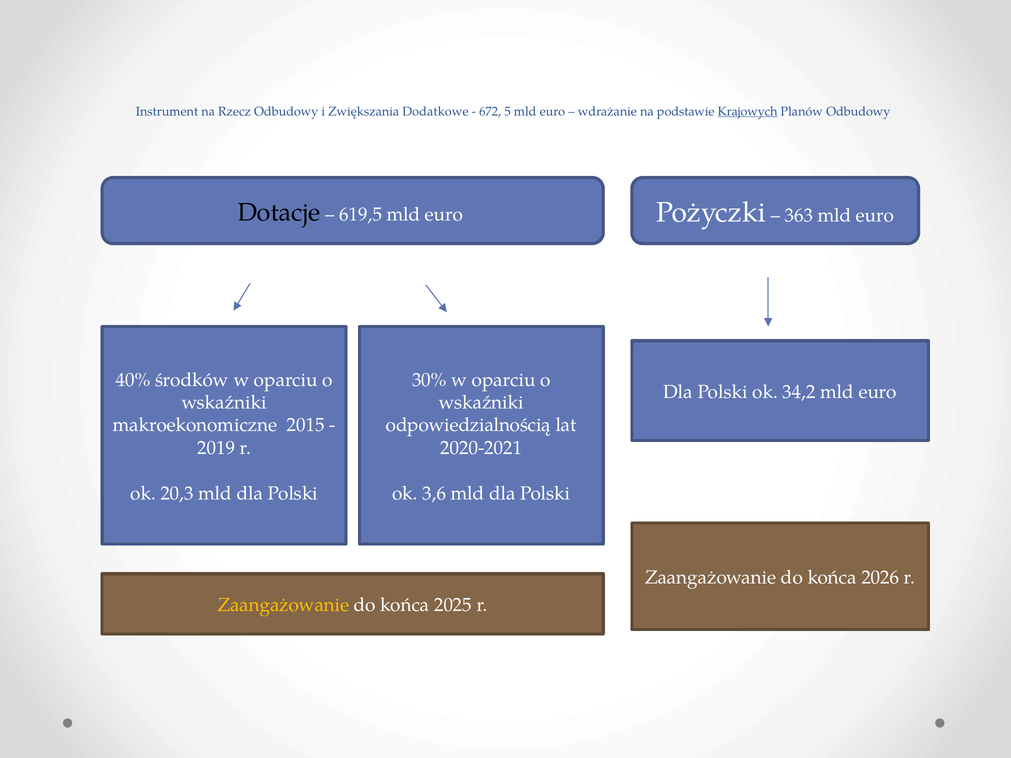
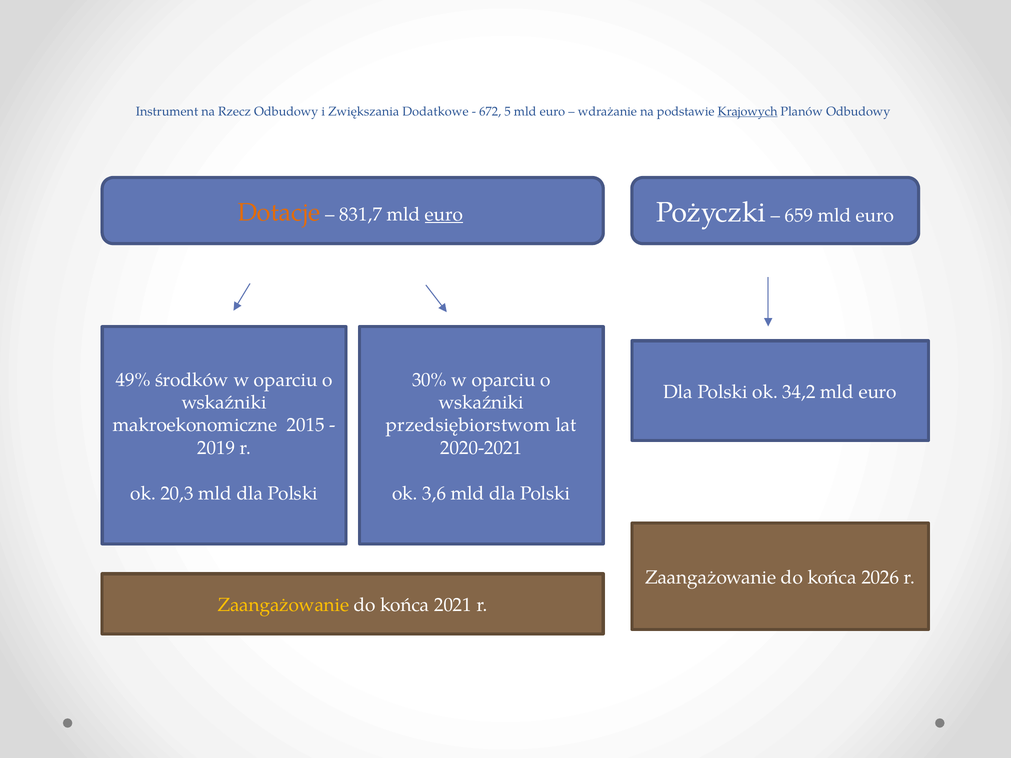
Dotacje colour: black -> orange (279, 212)
619,5: 619,5 -> 831,7 (361, 214)
euro underline: none -> present (444, 214)
363: 363 -> 659 (799, 216)
40%: 40% -> 49% (133, 380)
odpowiedzialnością: odpowiedzialnością -> przedsiębiorstwom (468, 425)
2025: 2025 -> 2021 (453, 605)
